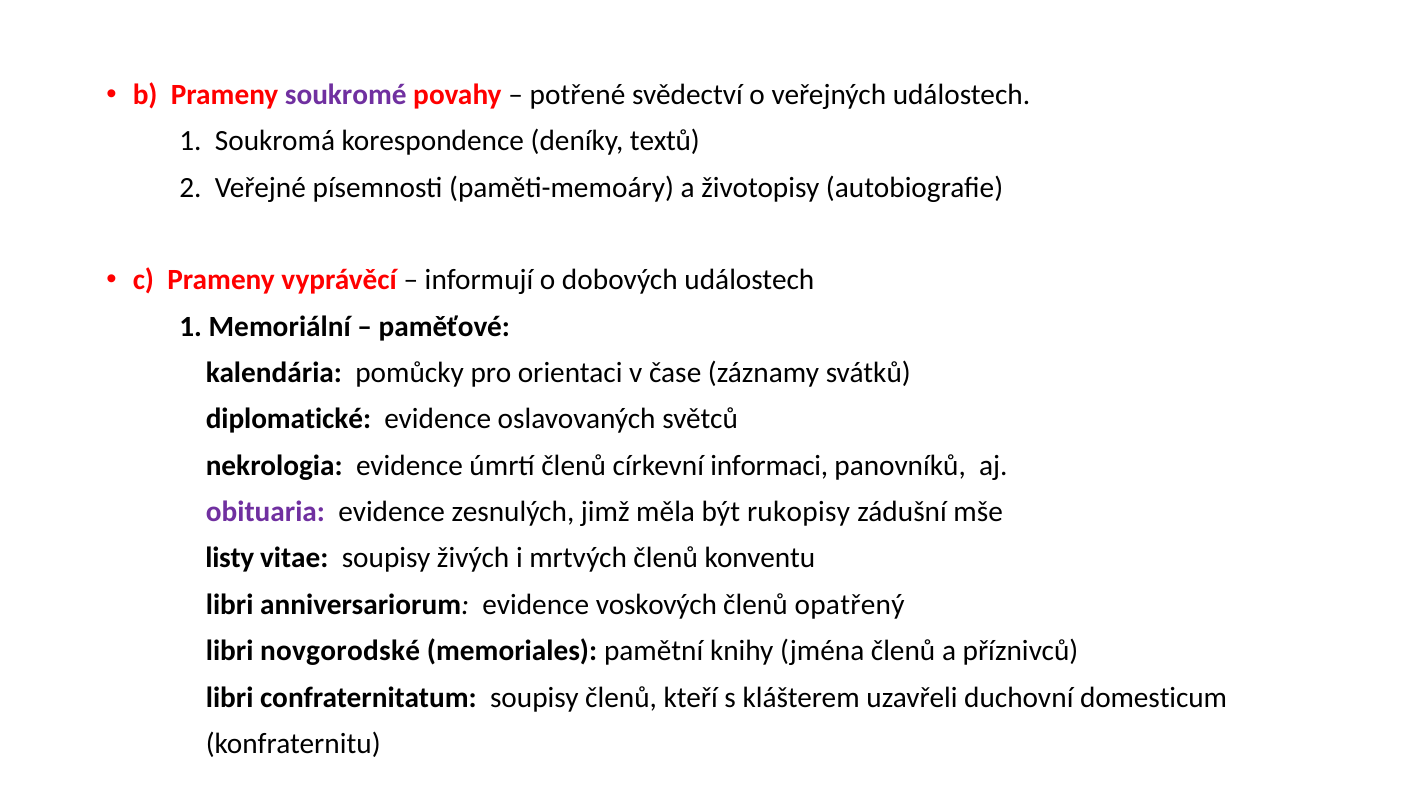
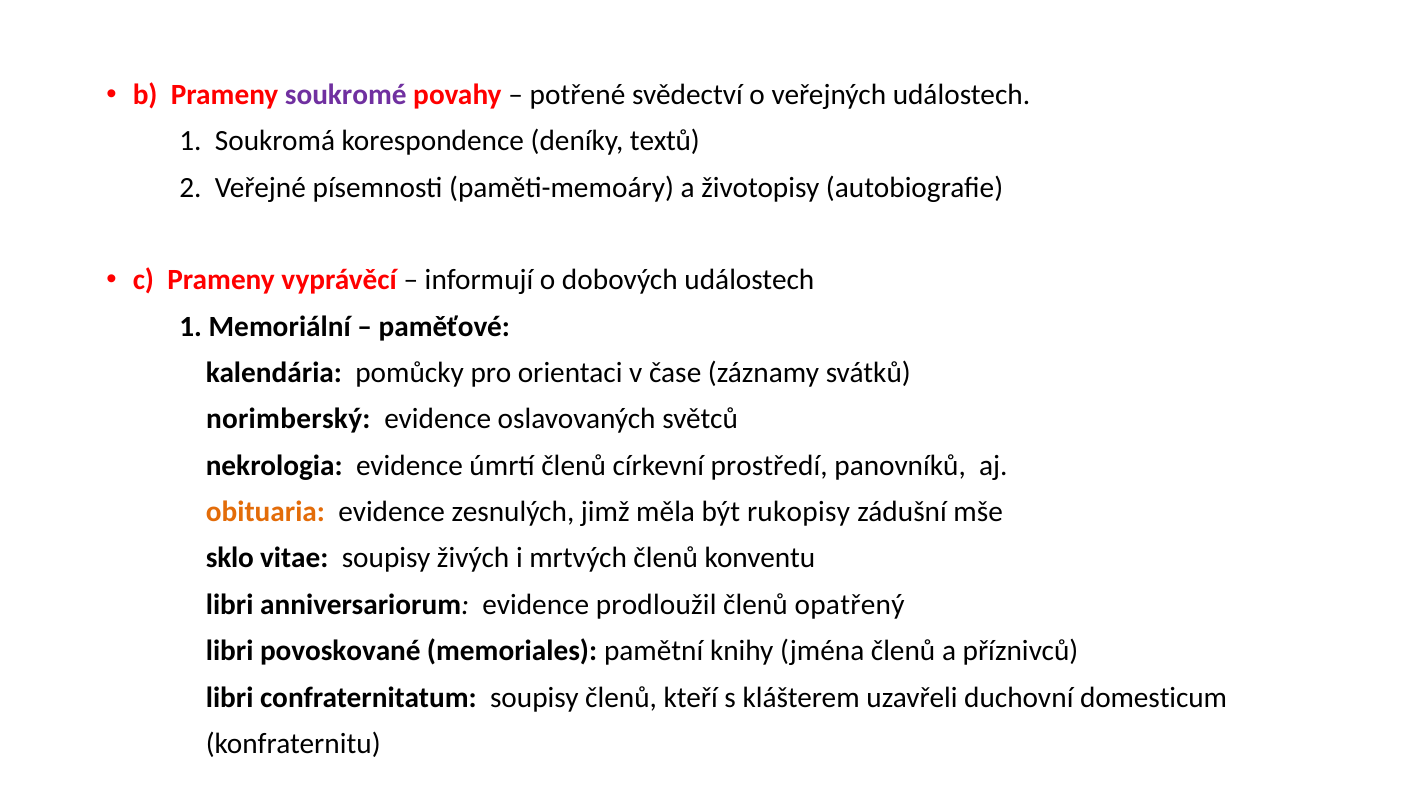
diplomatické: diplomatické -> norimberský (288, 419)
informaci: informaci -> prostředí (769, 465)
obituaria colour: purple -> orange (265, 512)
listy: listy -> sklo (230, 558)
voskových: voskových -> prodloužil (656, 604)
novgorodské: novgorodské -> povoskované (340, 650)
